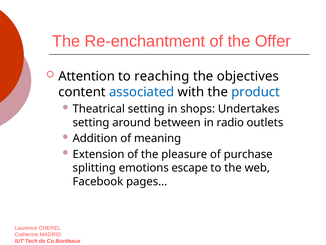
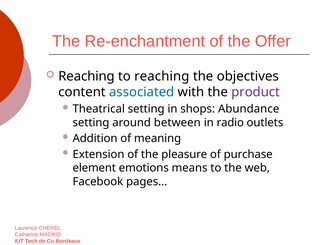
Attention: Attention -> Reaching (87, 76)
product colour: blue -> purple (256, 92)
Undertakes: Undertakes -> Abundance (249, 109)
splitting: splitting -> element (94, 168)
escape: escape -> means (190, 168)
